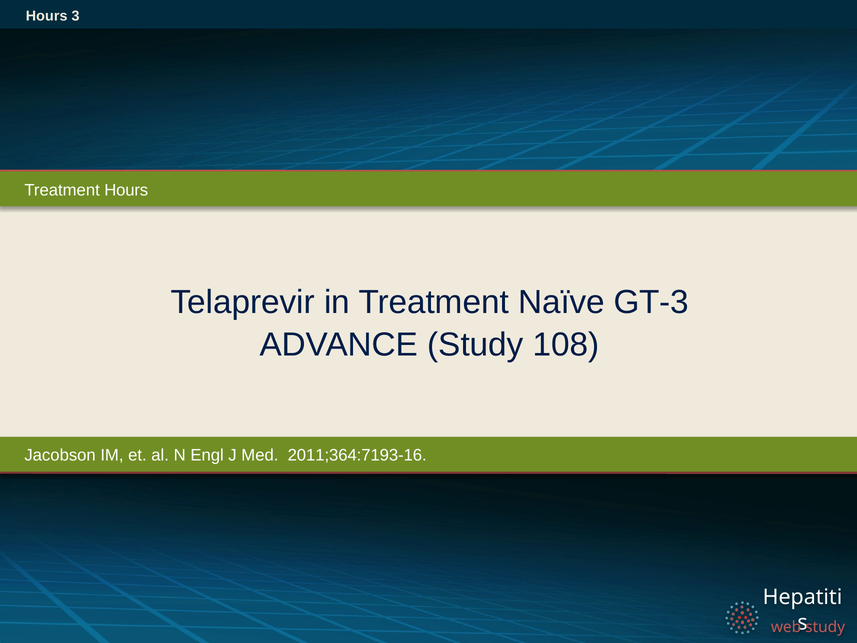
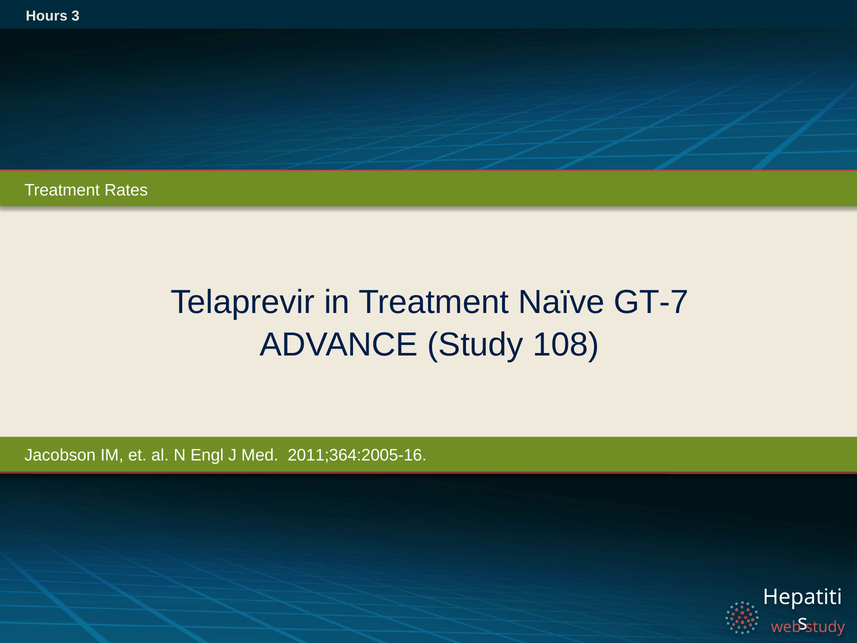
Treatment Hours: Hours -> Rates (126, 190)
GT-3: GT-3 -> GT-7 (651, 302)
2011;364:7193-16: 2011;364:7193-16 -> 2011;364:2005-16 (357, 455)
